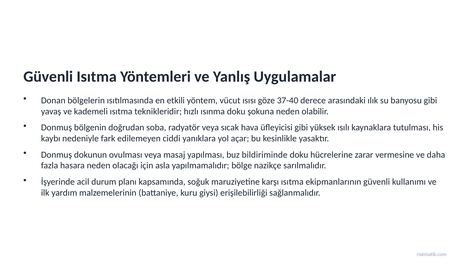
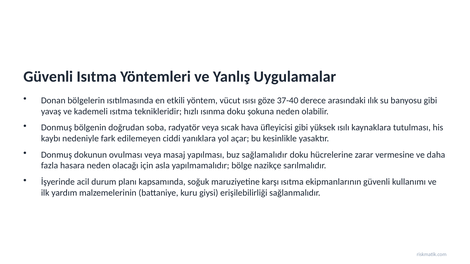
bildiriminde: bildiriminde -> sağlamalıdır (265, 155)
